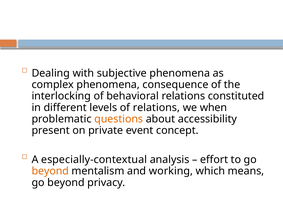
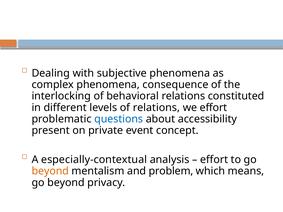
we when: when -> effort (213, 108)
questions colour: orange -> blue (119, 119)
working: working -> problem (171, 171)
